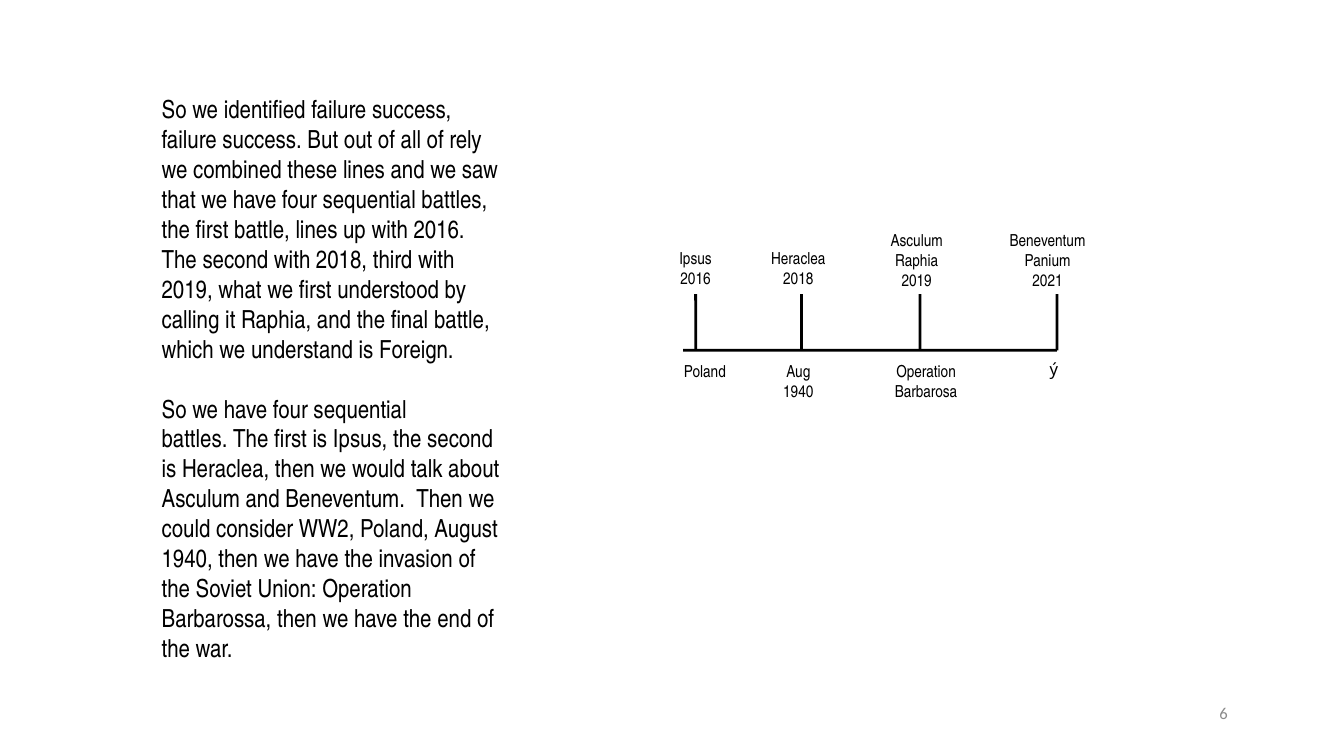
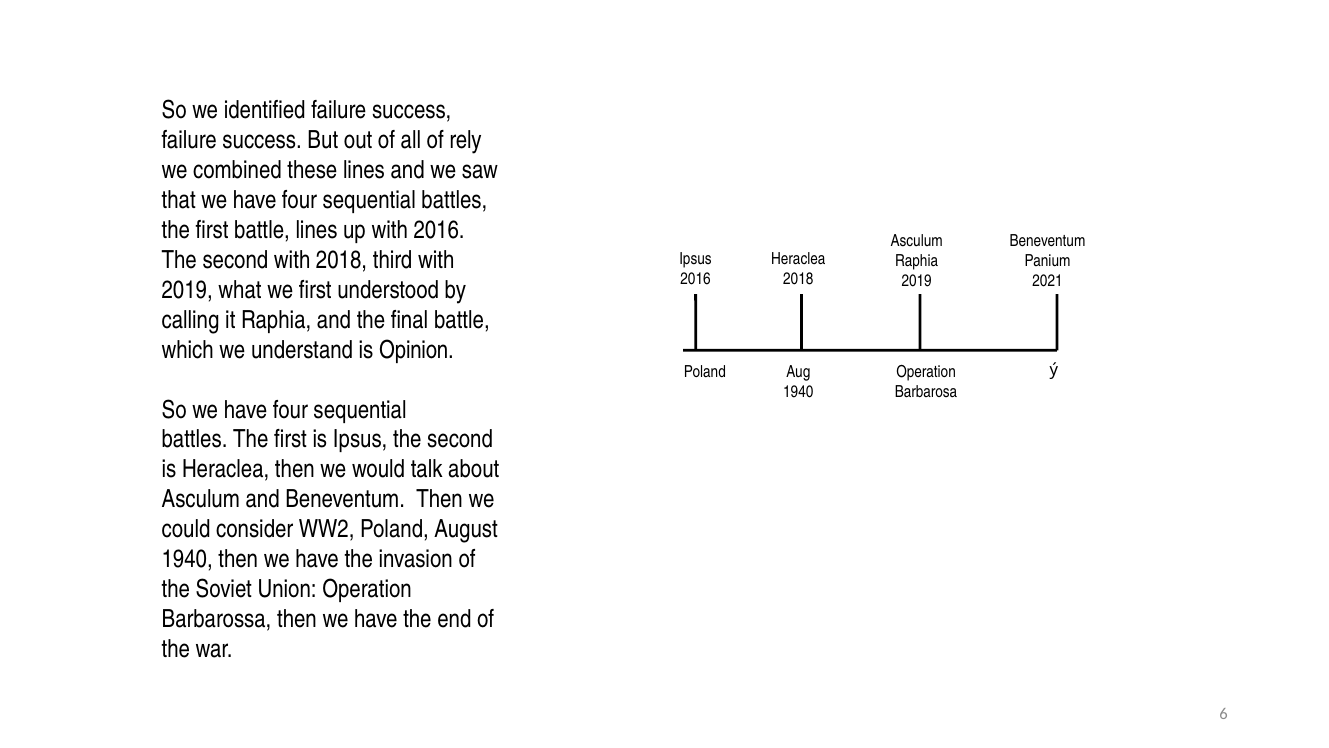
Foreign: Foreign -> Opinion (416, 350)
